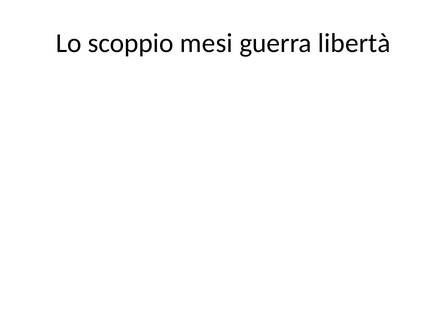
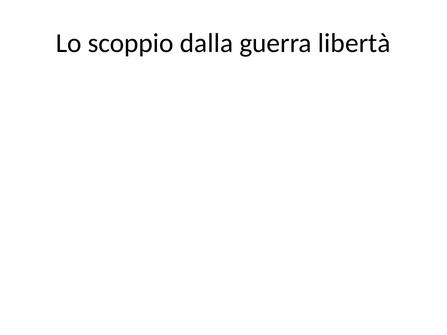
mesi: mesi -> dalla (206, 43)
